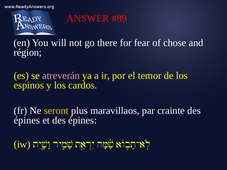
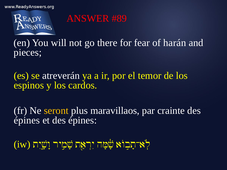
chose: chose -> harán (175, 43)
région: région -> pieces (28, 53)
atreverán colour: pink -> white (61, 76)
